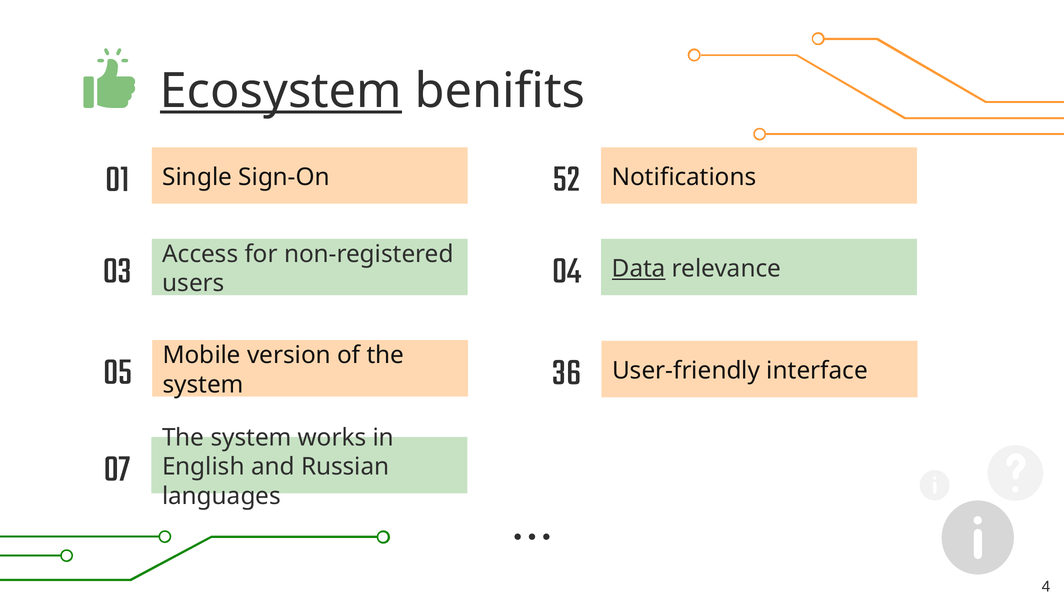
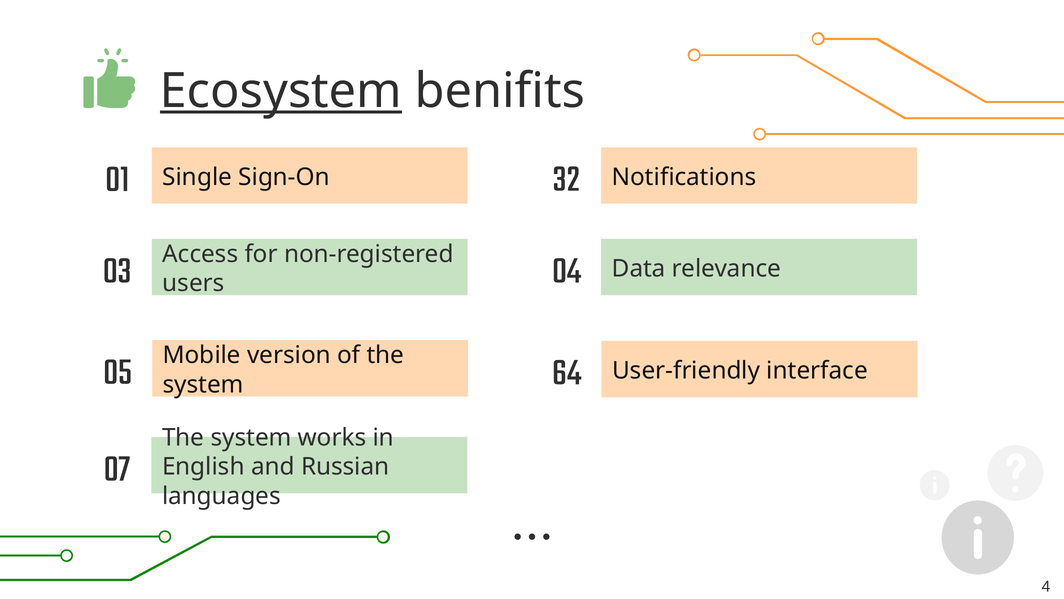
52: 52 -> 32 (566, 178)
Data underline: present -> none (639, 268)
36: 36 -> 64 (567, 371)
